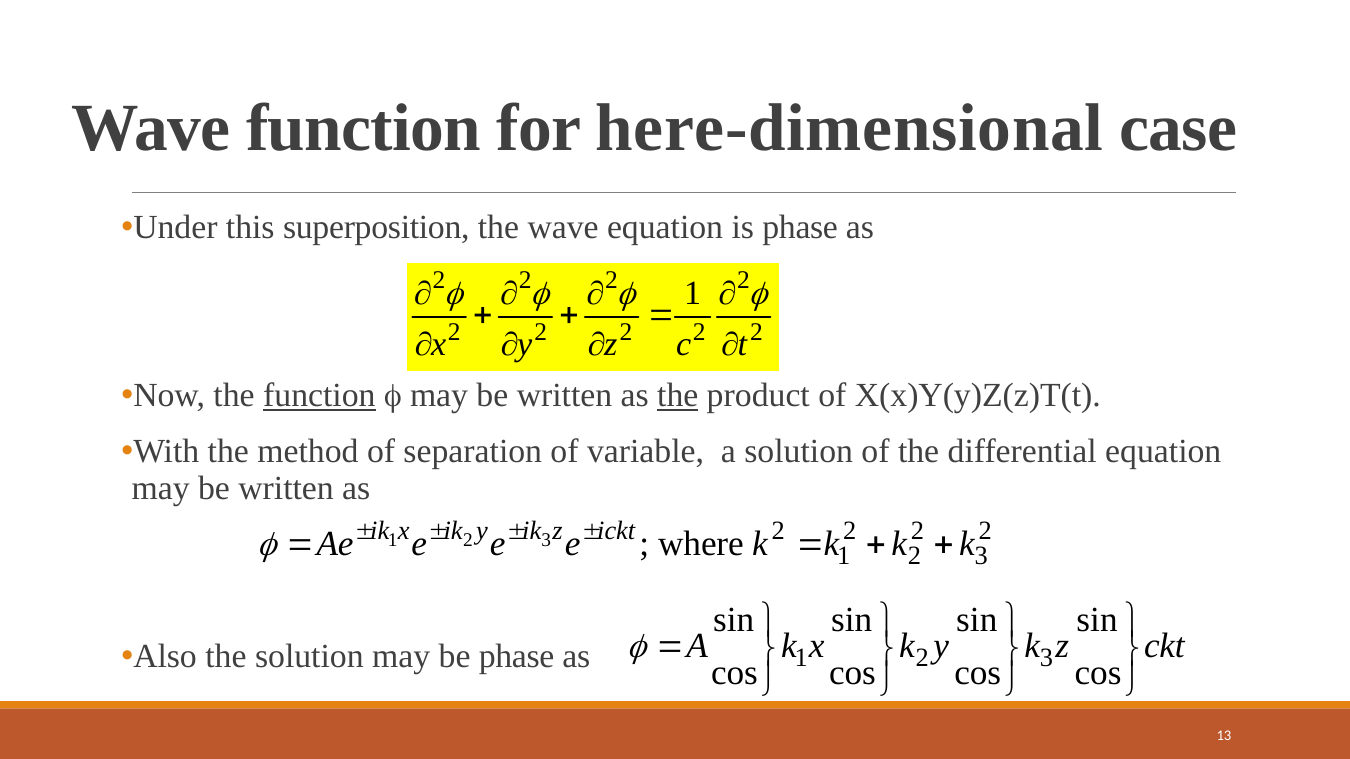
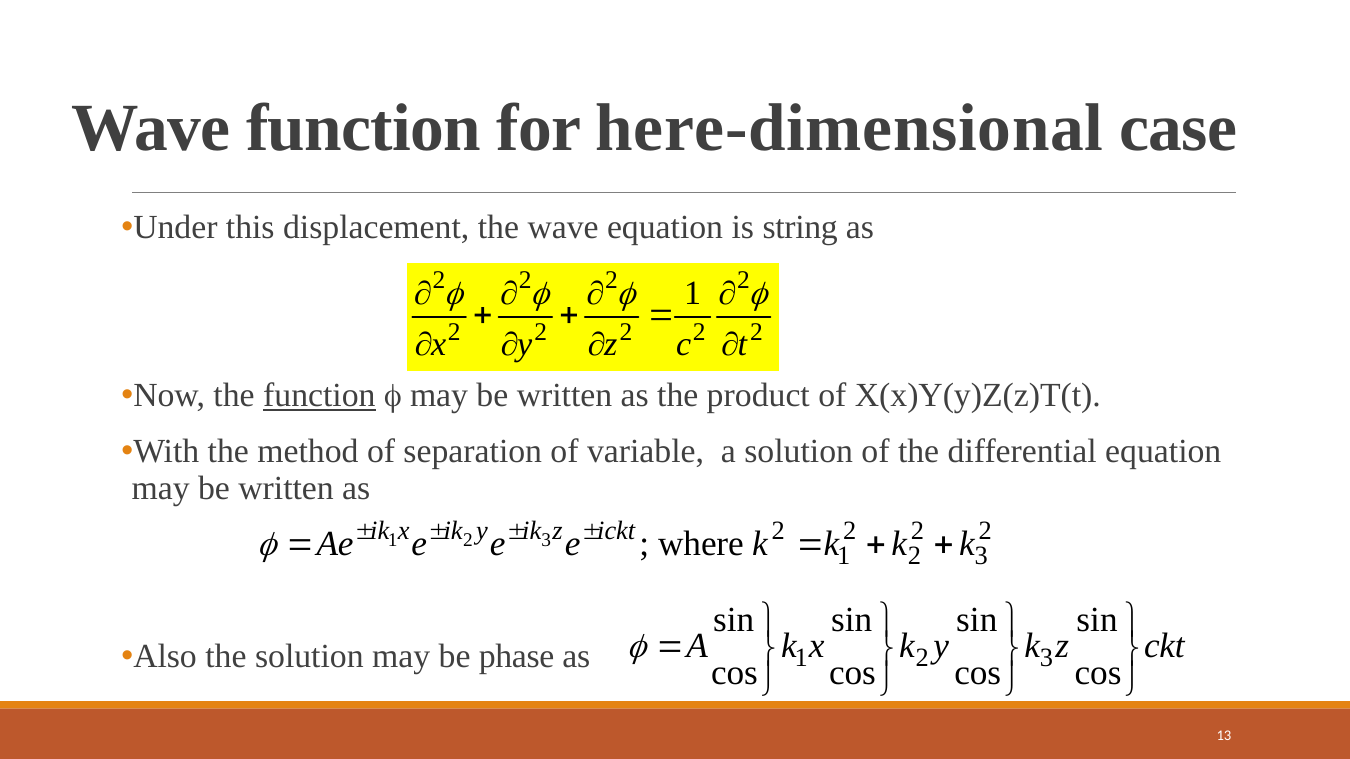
superposition: superposition -> displacement (376, 227)
is phase: phase -> string (800, 227)
the underline: present -> none (678, 396)
